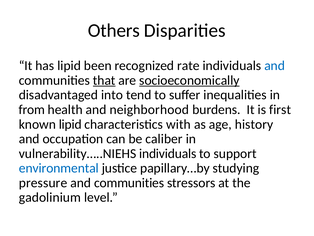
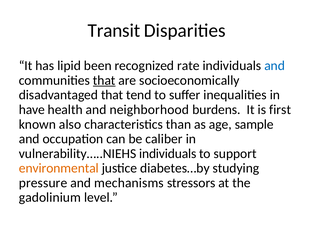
Others: Others -> Transit (114, 30)
socioeconomically underline: present -> none (189, 80)
disadvantaged into: into -> that (112, 95)
from: from -> have (32, 109)
known lipid: lipid -> also (70, 124)
with: with -> than (179, 124)
history: history -> sample (254, 124)
environmental colour: blue -> orange (59, 168)
papillary…by: papillary…by -> diabetes…by (175, 168)
communities: communities -> mechanisms (129, 182)
